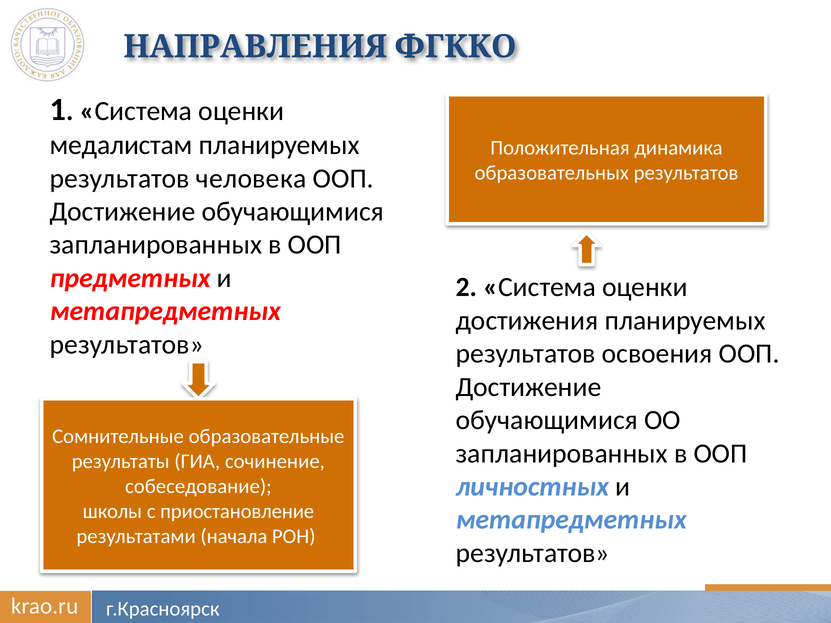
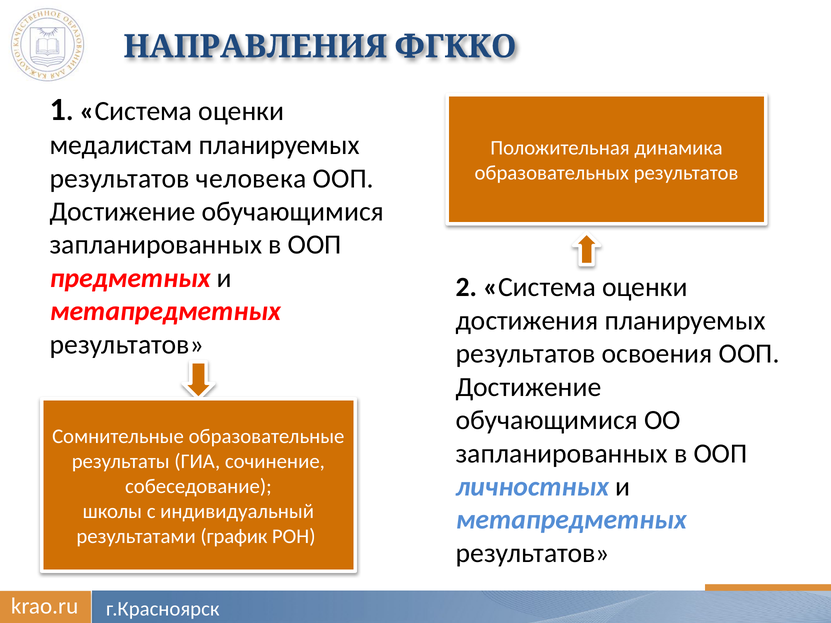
приостановление: приостановление -> индивидуальный (237, 512)
начала: начала -> график (234, 536)
